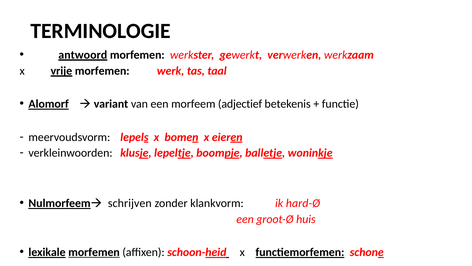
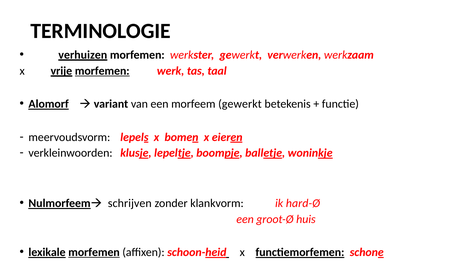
antwoord: antwoord -> verhuizen (83, 55)
morfemen underline: none -> present (102, 71)
morfeem adjectief: adjectief -> gewerkt (240, 104)
